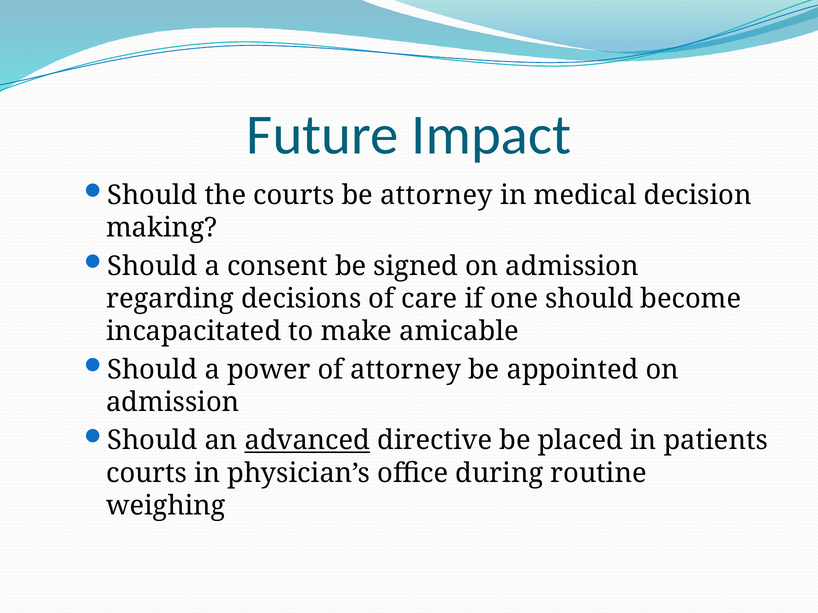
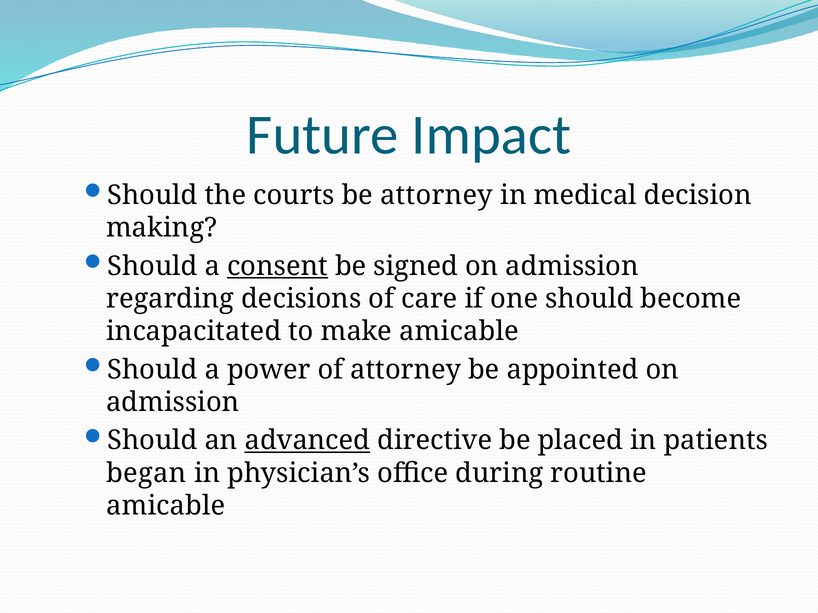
consent underline: none -> present (277, 266)
courts: courts -> began (146, 474)
weighing: weighing -> amicable (166, 506)
